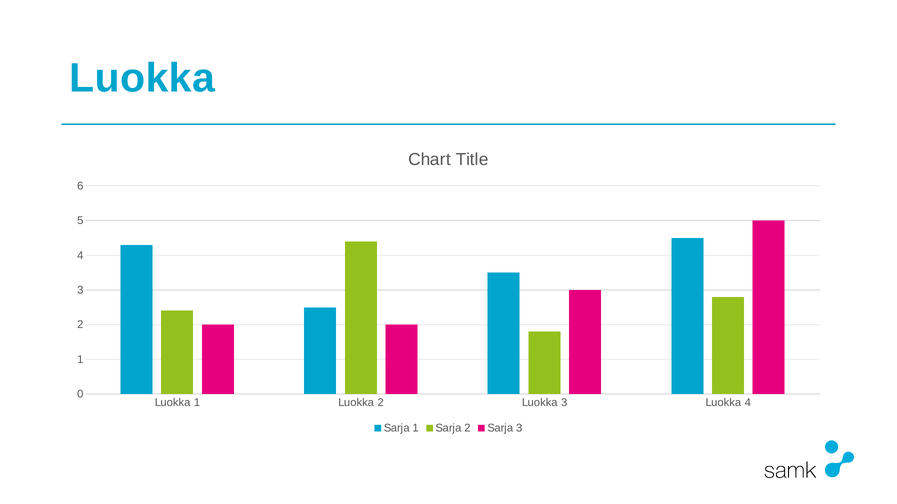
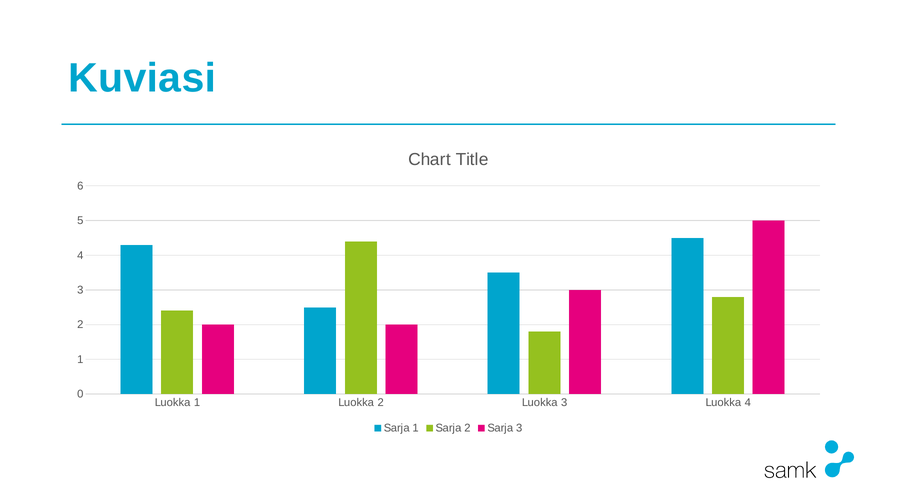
Luokka: Luokka -> Kuviasi (142, 78)
